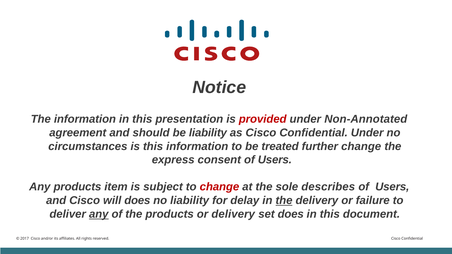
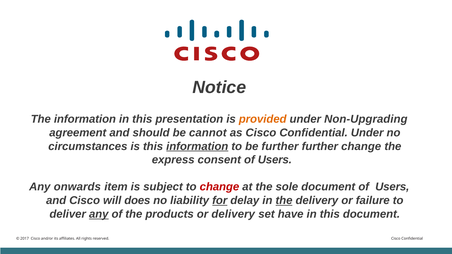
provided colour: red -> orange (263, 119)
Non-Annotated: Non-Annotated -> Non-Upgrading (366, 119)
be liability: liability -> cannot (208, 133)
information underline: none -> present (197, 146)
be treated: treated -> further (280, 146)
Any products: products -> onwards (77, 187)
sole describes: describes -> document (328, 187)
for underline: none -> present (220, 201)
set does: does -> have (291, 214)
